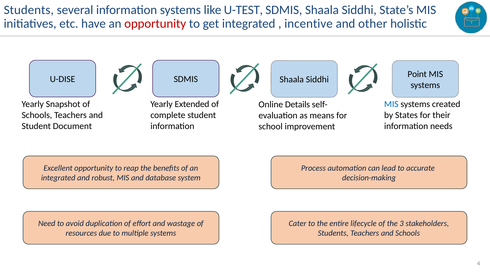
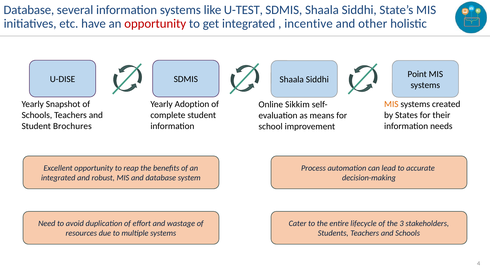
Students: Students -> Database (29, 10)
Extended: Extended -> Adoption (192, 104)
MIS colour: blue -> orange (391, 104)
Details: Details -> Sikkim (297, 105)
Document: Document -> Brochures (72, 126)
